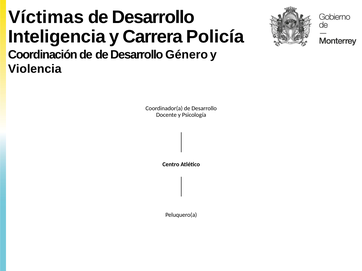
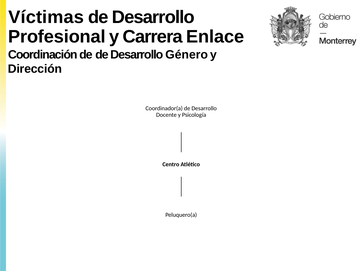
Inteligencia: Inteligencia -> Profesional (57, 37)
Policía: Policía -> Enlace (215, 37)
Violencia: Violencia -> Dirección (35, 69)
